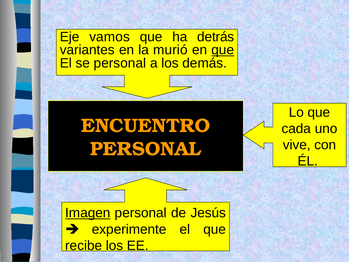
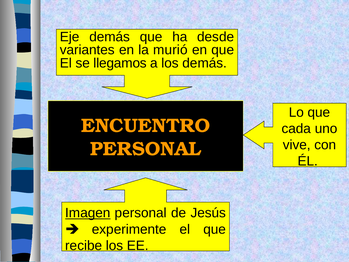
Eje vamos: vamos -> demás (110, 37)
detrás: detrás -> desde (216, 37)
que underline: present -> none (223, 50)
se personal: personal -> llegamos (120, 63)
